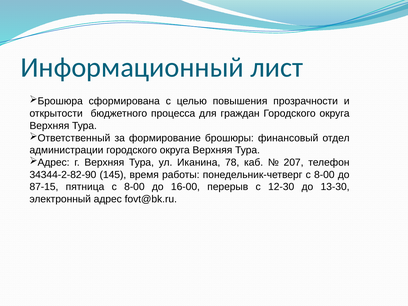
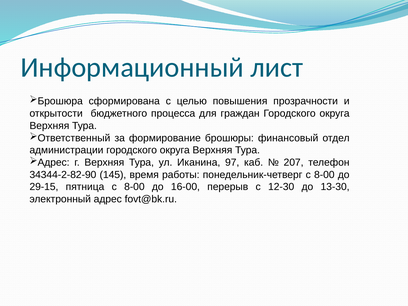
78: 78 -> 97 (232, 162)
87-15: 87-15 -> 29-15 (44, 187)
